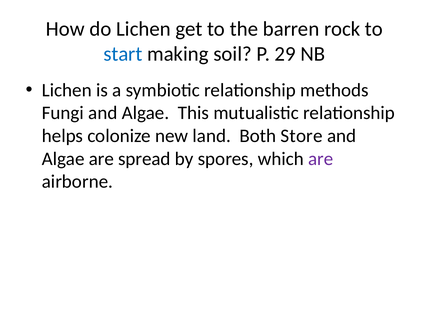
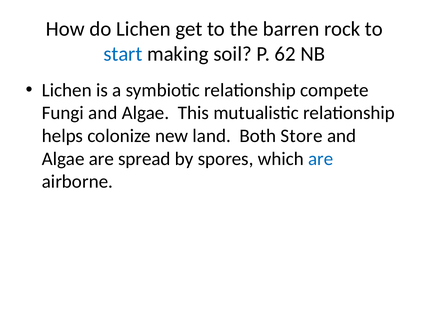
29: 29 -> 62 (285, 54)
methods: methods -> compete (334, 90)
are colour: purple -> blue (321, 159)
